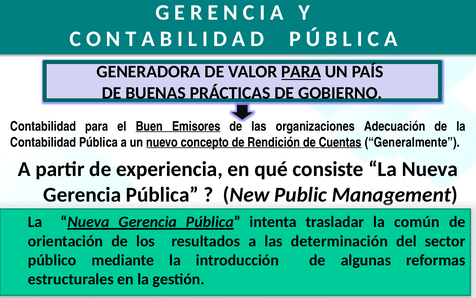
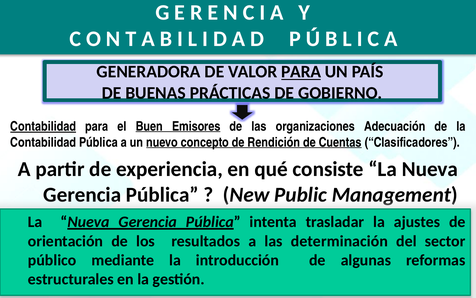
Contabilidad underline: none -> present (43, 126)
Generalmente: Generalmente -> Clasificadores (412, 142)
común: común -> ajustes (417, 222)
